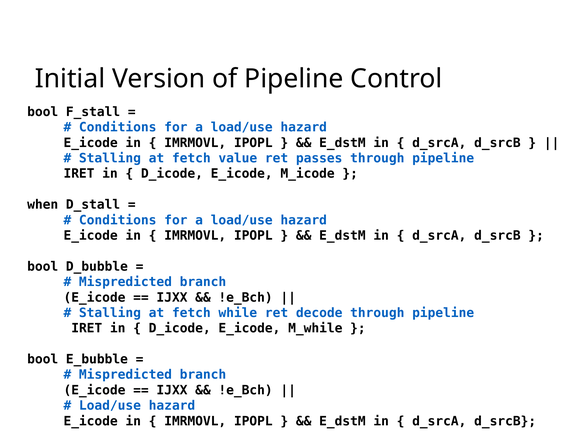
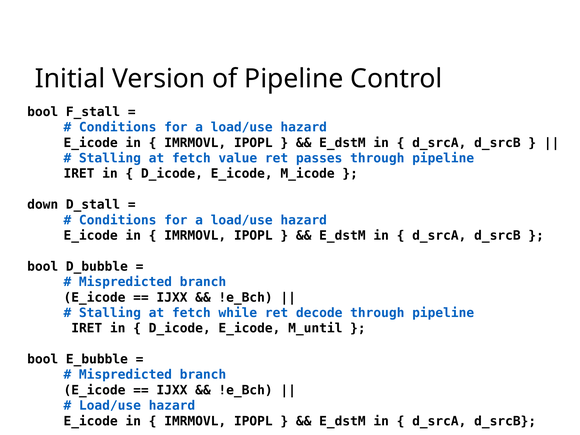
when: when -> down (43, 205)
M_while: M_while -> M_until (315, 328)
